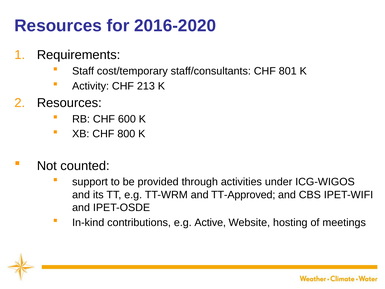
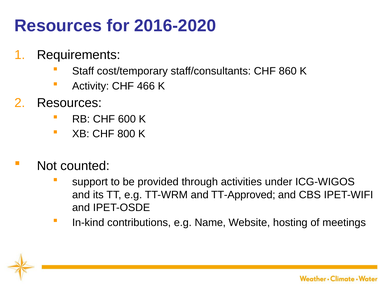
801: 801 -> 860 (288, 71)
213: 213 -> 466 (146, 86)
Active: Active -> Name (210, 222)
